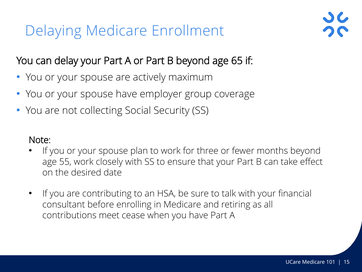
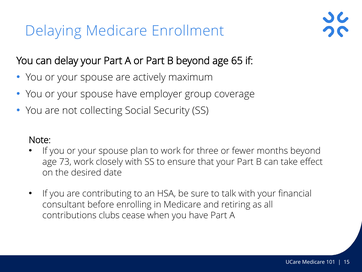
55: 55 -> 73 (65, 161)
meet: meet -> clubs (109, 215)
